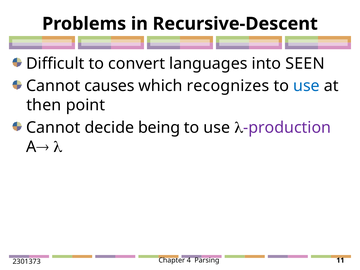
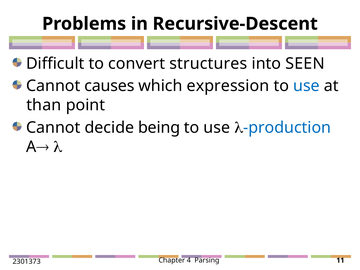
languages: languages -> structures (208, 64)
recognizes: recognizes -> expression (228, 86)
then: then -> than (44, 105)
production colour: purple -> blue (287, 128)
